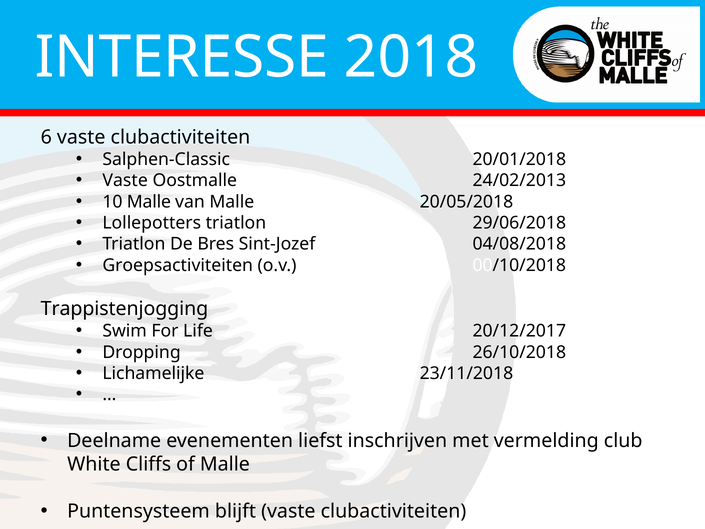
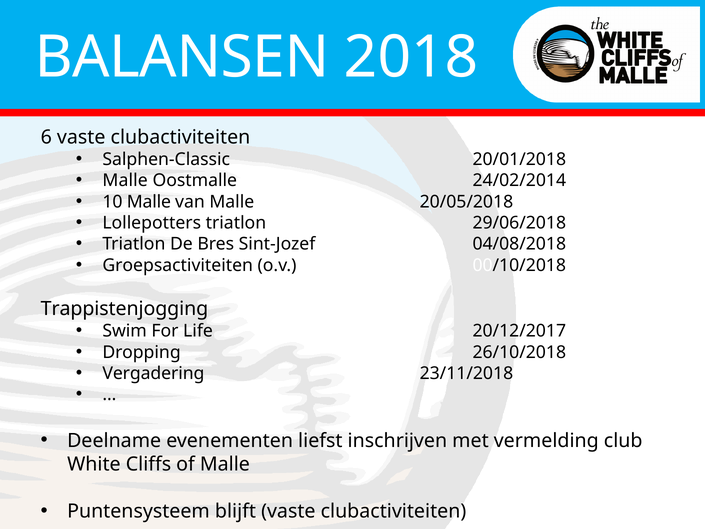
INTERESSE: INTERESSE -> BALANSEN (182, 57)
Vaste: Vaste -> Malle (125, 181)
24/02/2013: 24/02/2013 -> 24/02/2014 (519, 181)
Lichamelijke: Lichamelijke -> Vergadering (153, 373)
